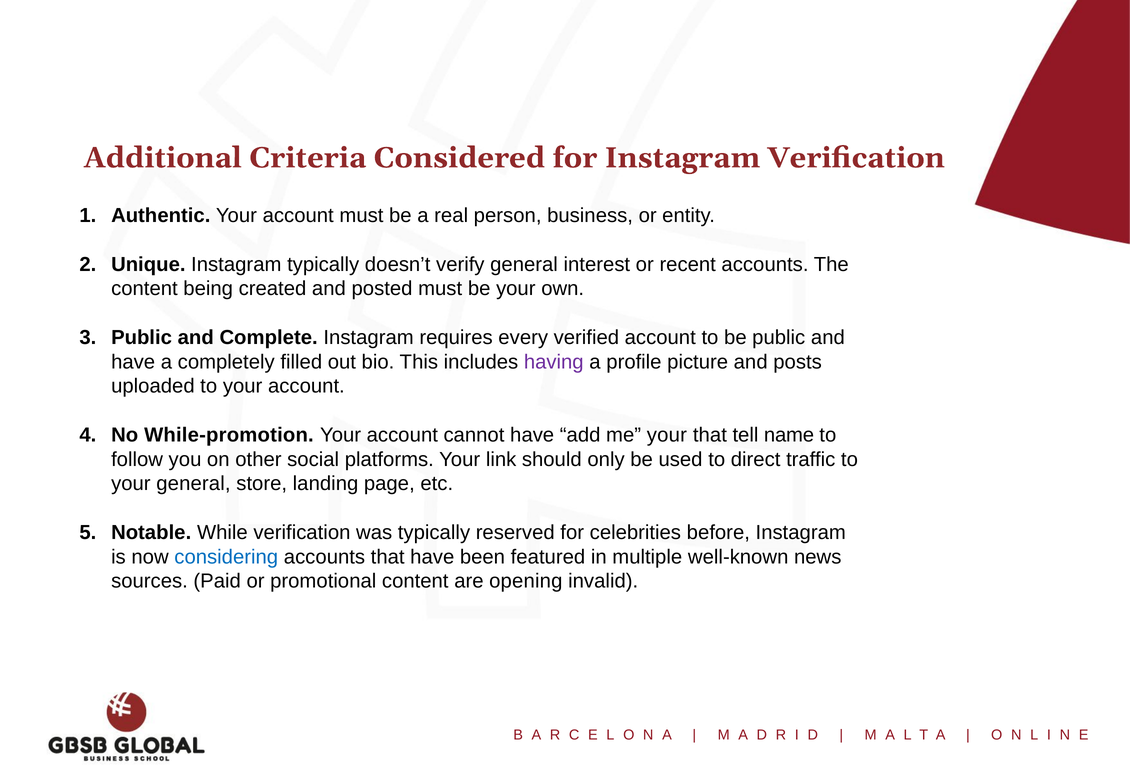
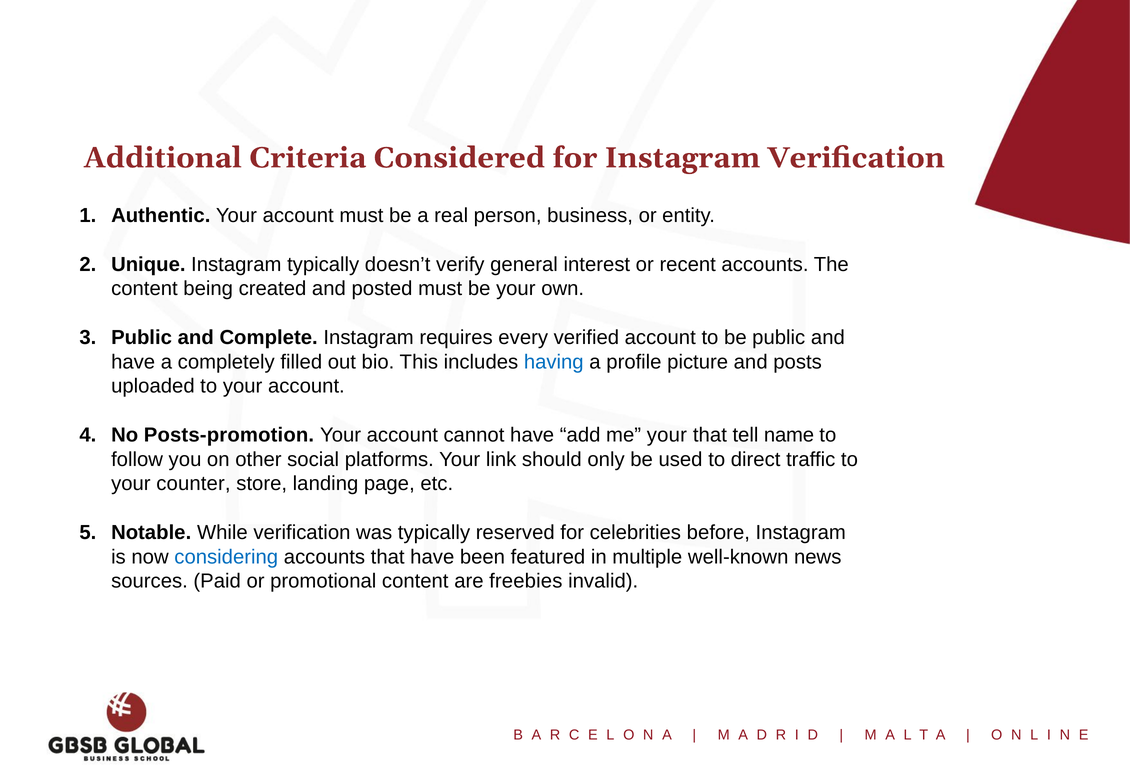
having colour: purple -> blue (554, 362)
While-promotion: While-promotion -> Posts-promotion (229, 435)
your general: general -> counter (193, 483)
opening: opening -> freebies (526, 581)
